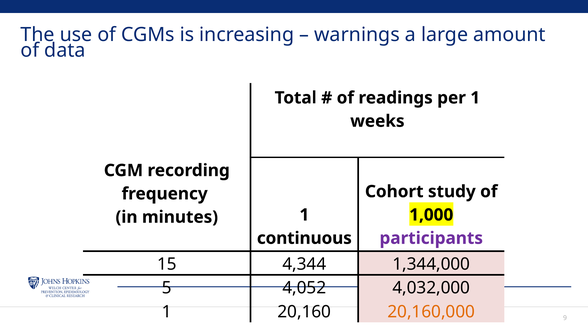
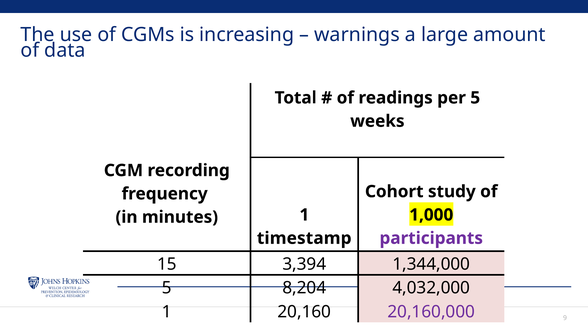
per 1: 1 -> 5 (475, 98)
continuous: continuous -> timestamp (304, 238)
4,344: 4,344 -> 3,394 (304, 264)
4,052: 4,052 -> 8,204 (304, 288)
20,160,000 colour: orange -> purple (431, 312)
